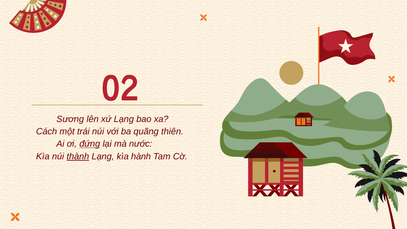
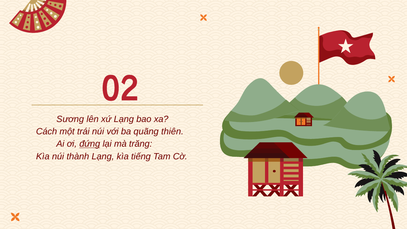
nước: nước -> trăng (141, 144)
thành underline: present -> none (78, 156)
hành: hành -> tiếng (141, 156)
